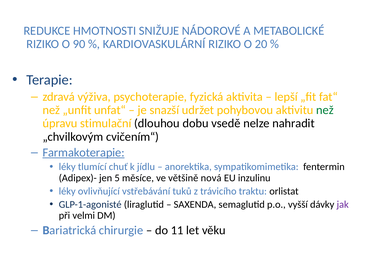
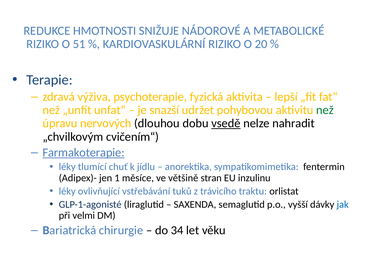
90: 90 -> 51 (79, 44)
stimulační: stimulační -> nervových (106, 124)
vsedě underline: none -> present (226, 124)
5: 5 -> 1 (117, 178)
nová: nová -> stran (211, 178)
jak colour: purple -> blue (343, 205)
11: 11 -> 34 (177, 230)
